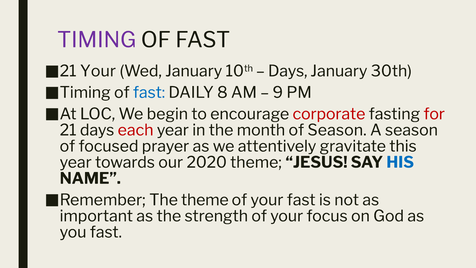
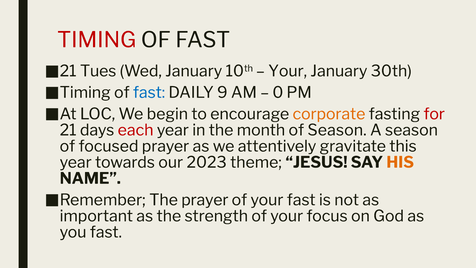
TIMING colour: purple -> red (97, 40)
Your: Your -> Tues (98, 71)
Days: Days -> Your (288, 71)
8: 8 -> 9 (222, 93)
9: 9 -> 0 (278, 93)
corporate colour: red -> orange (329, 114)
2020: 2020 -> 2023 (207, 162)
HIS colour: blue -> orange (400, 162)
The theme: theme -> prayer (205, 200)
